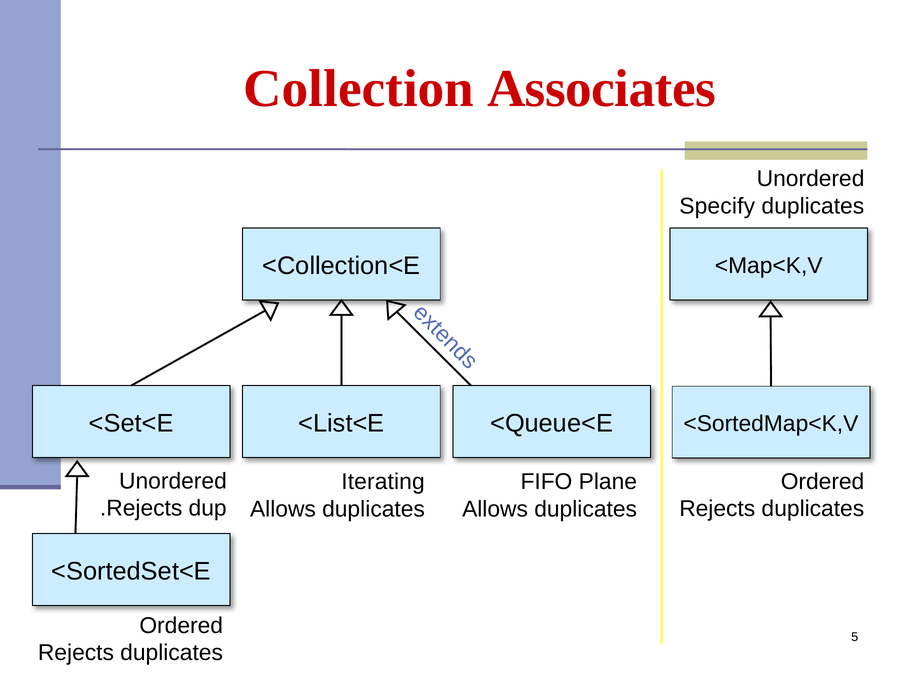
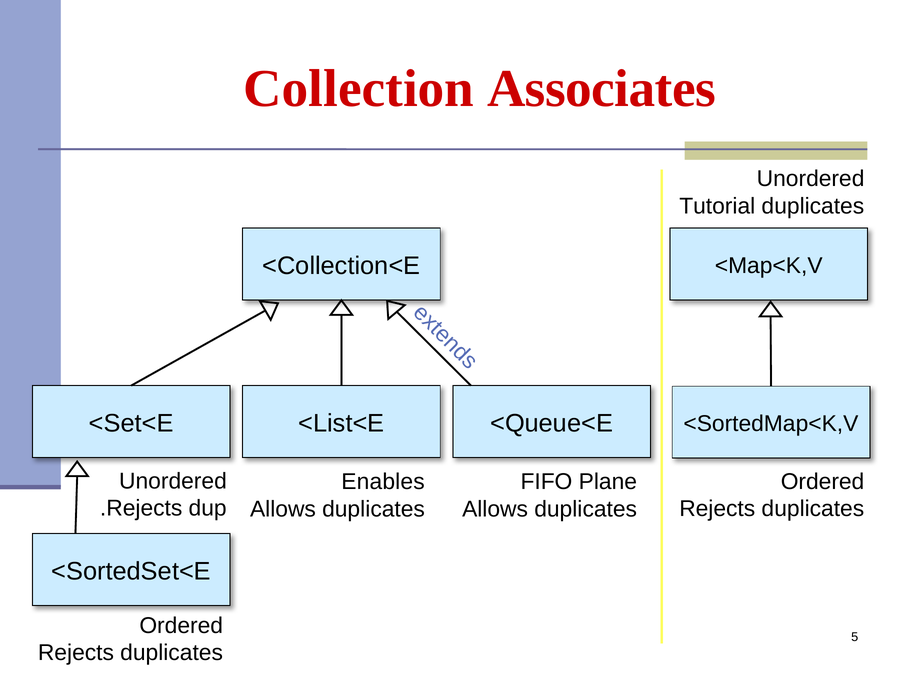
Specify: Specify -> Tutorial (717, 206)
Iterating: Iterating -> Enables (383, 481)
